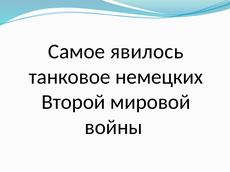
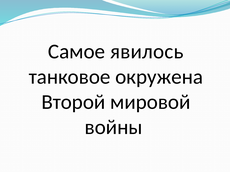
немецких: немецких -> окружена (159, 77)
